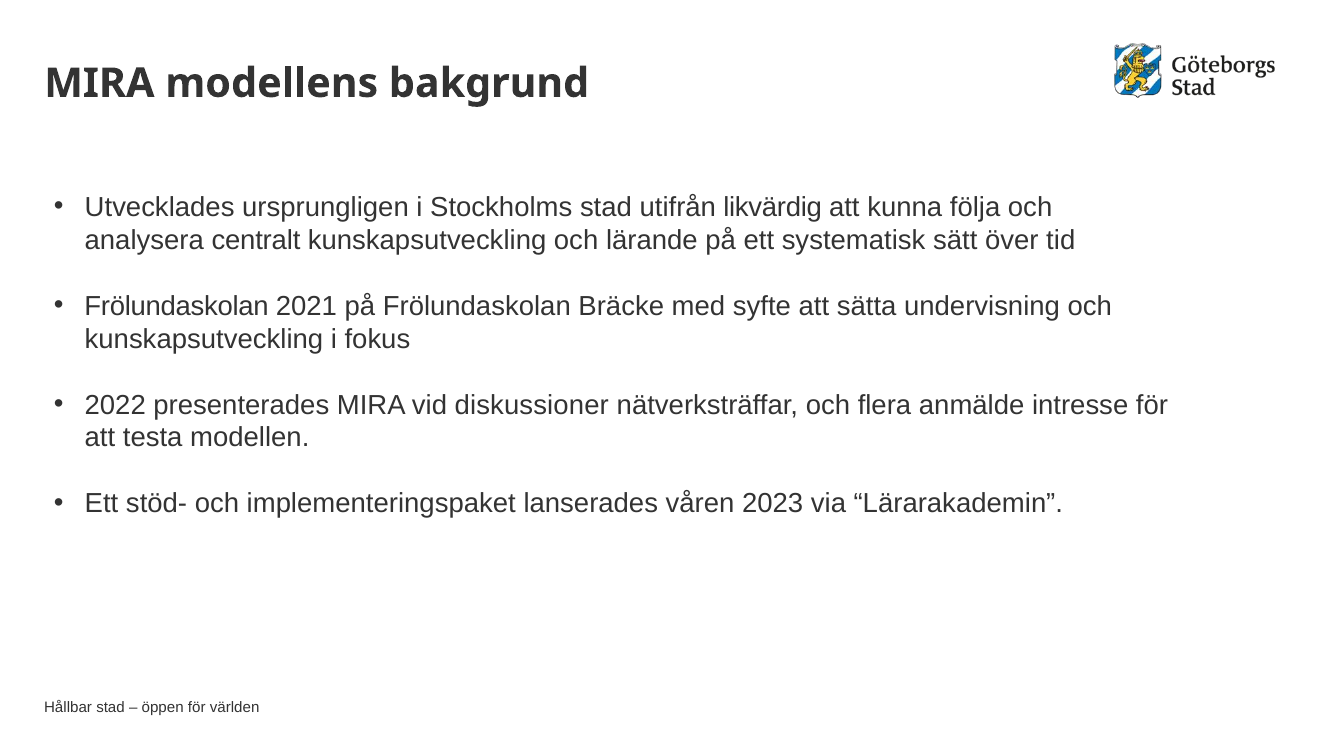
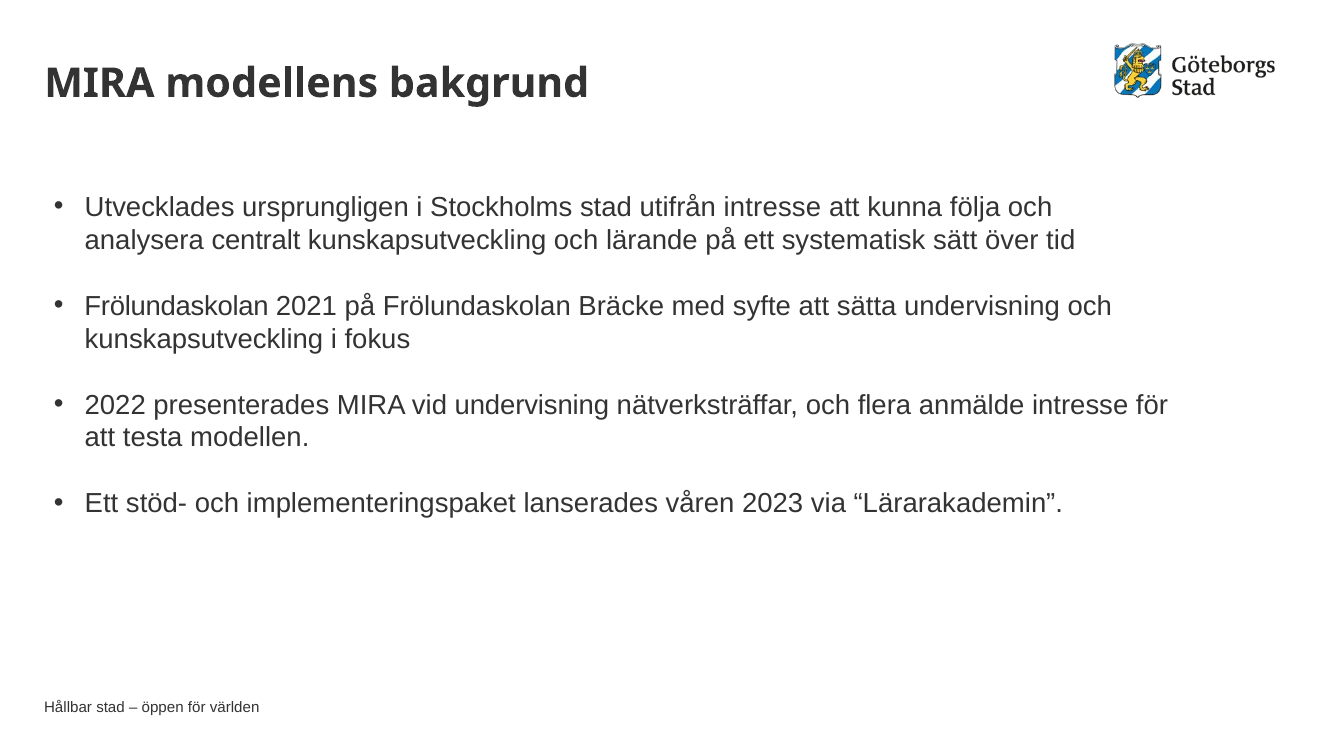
utifrån likvärdig: likvärdig -> intresse (772, 207)
vid diskussioner: diskussioner -> undervisning (532, 405)
